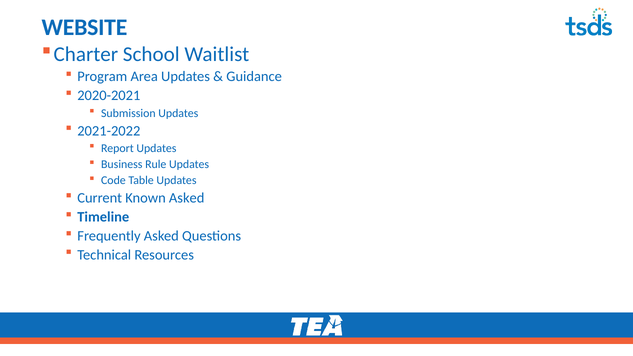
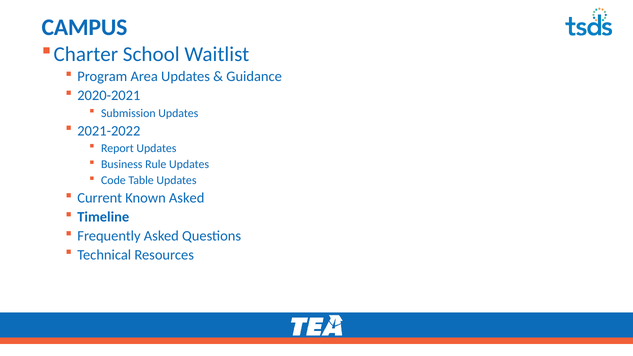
WEBSITE: WEBSITE -> CAMPUS (84, 27)
